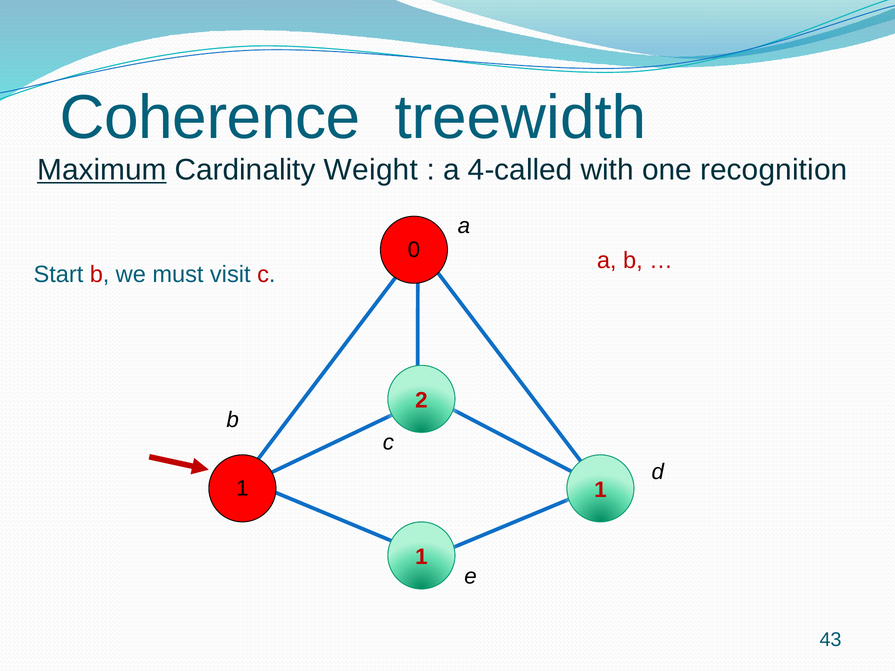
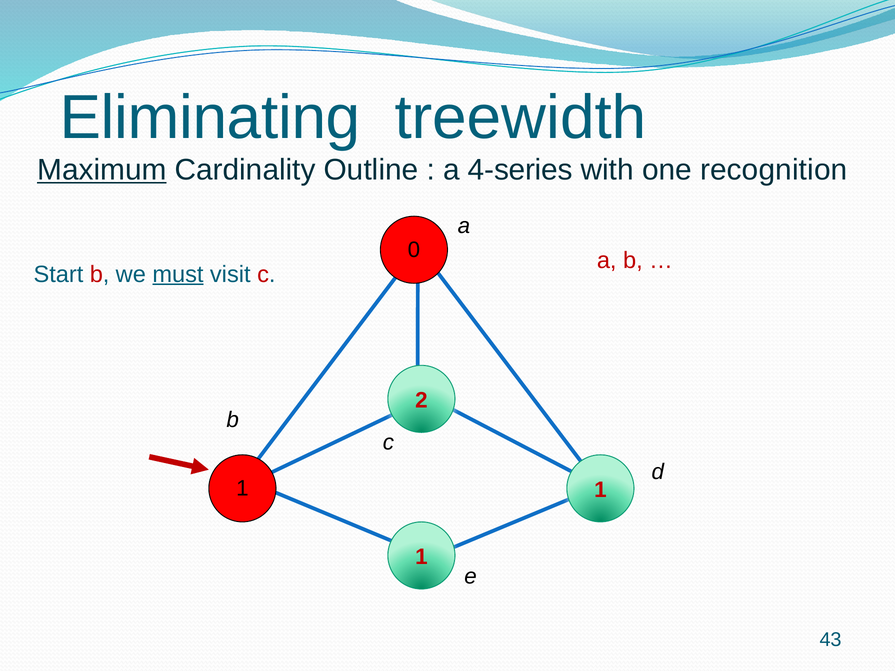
Coherence: Coherence -> Eliminating (210, 118)
Weight: Weight -> Outline (371, 170)
4-called: 4-called -> 4-series (520, 170)
must underline: none -> present (178, 274)
